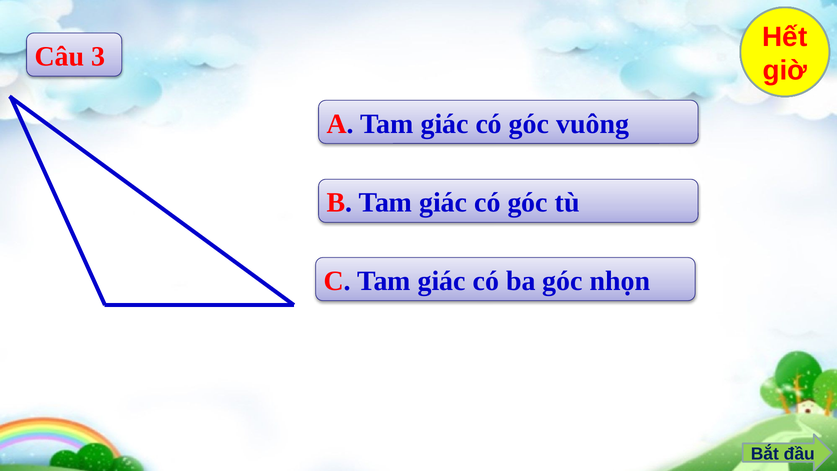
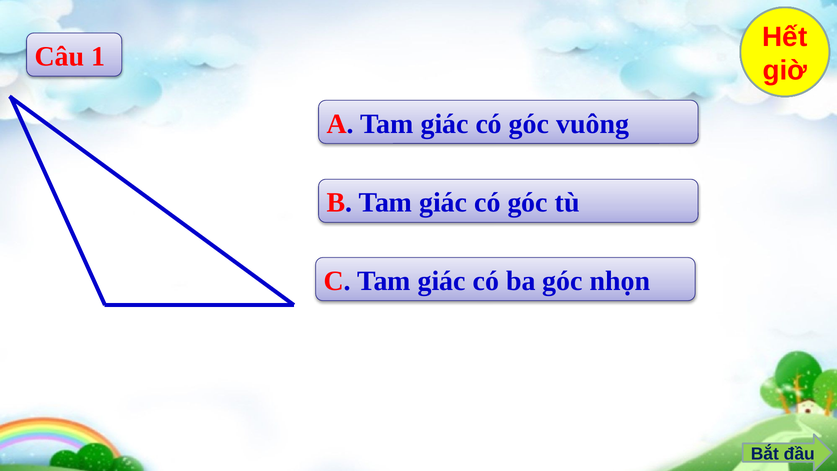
3: 3 -> 1 (98, 57)
